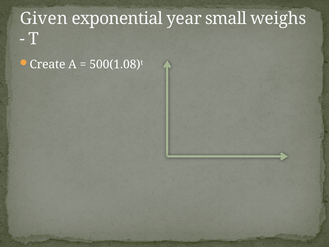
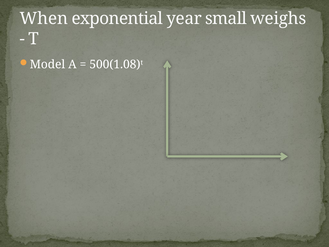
Given: Given -> When (44, 18)
Create: Create -> Model (47, 64)
